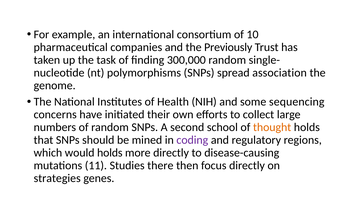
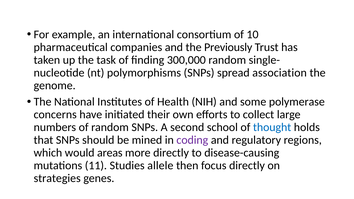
sequencing: sequencing -> polymerase (297, 102)
thought colour: orange -> blue (272, 127)
would holds: holds -> areas (110, 153)
there: there -> allele (160, 166)
